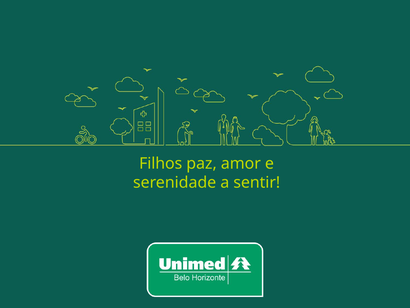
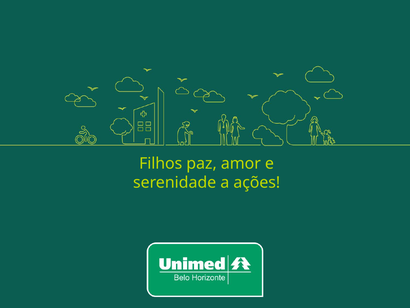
sentir: sentir -> ações (257, 182)
